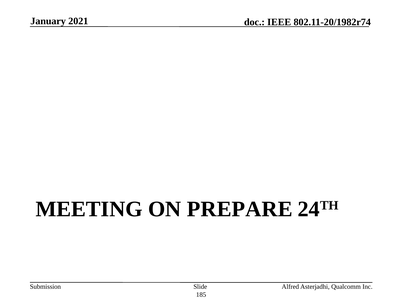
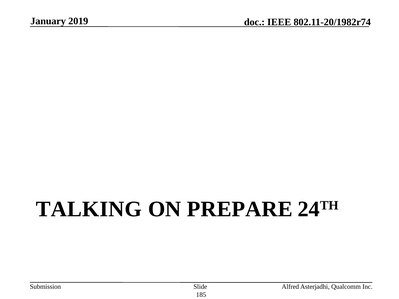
2021: 2021 -> 2019 (78, 21)
MEETING: MEETING -> TALKING (89, 209)
